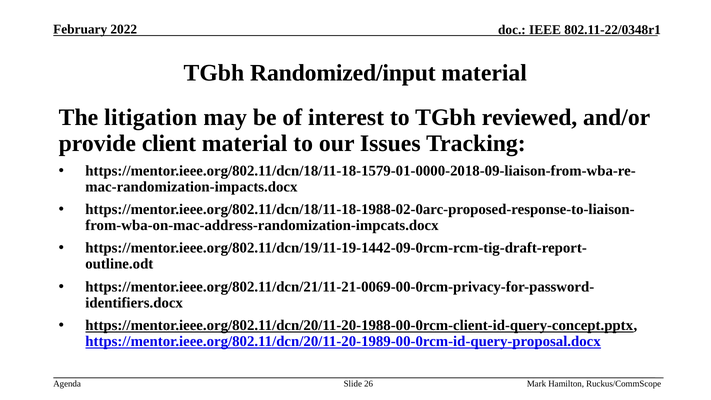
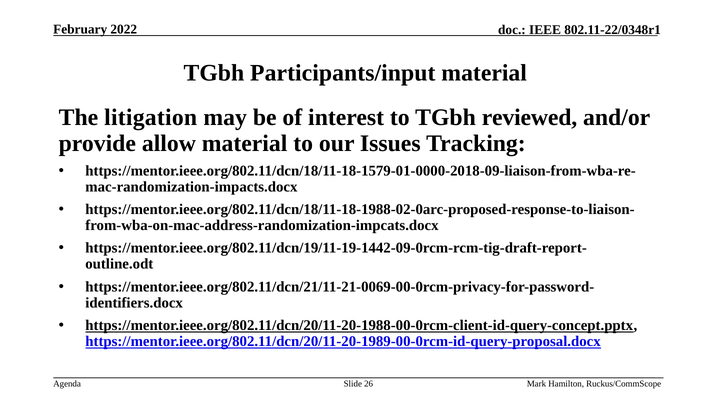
Randomized/input: Randomized/input -> Participants/input (343, 73)
client: client -> allow (169, 143)
